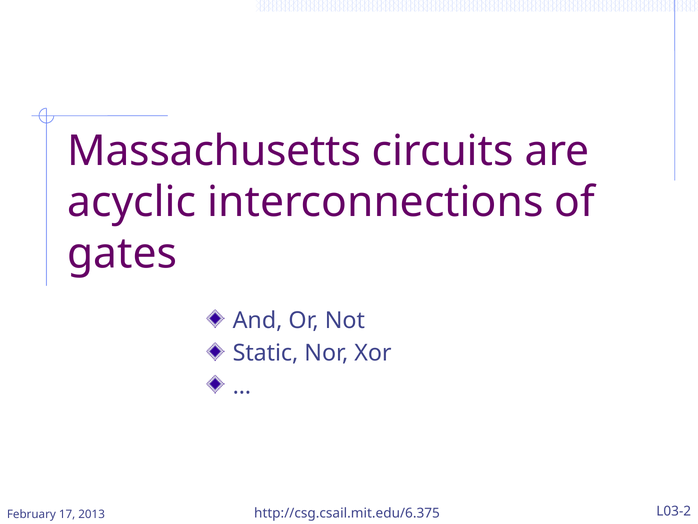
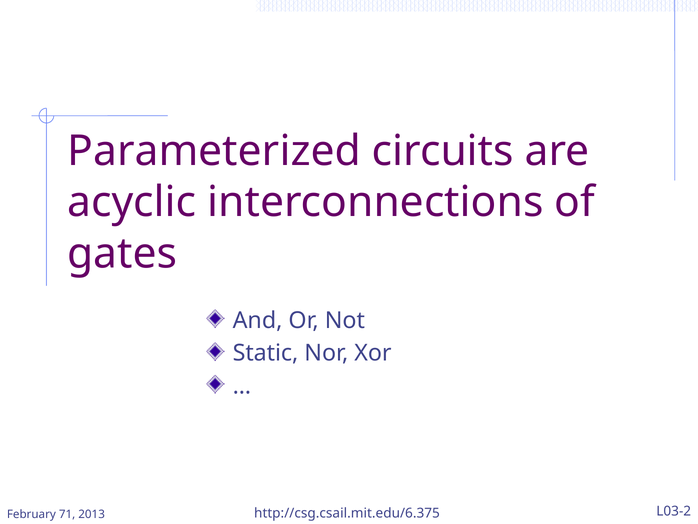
Massachusetts: Massachusetts -> Parameterized (214, 151)
17: 17 -> 71 (67, 514)
